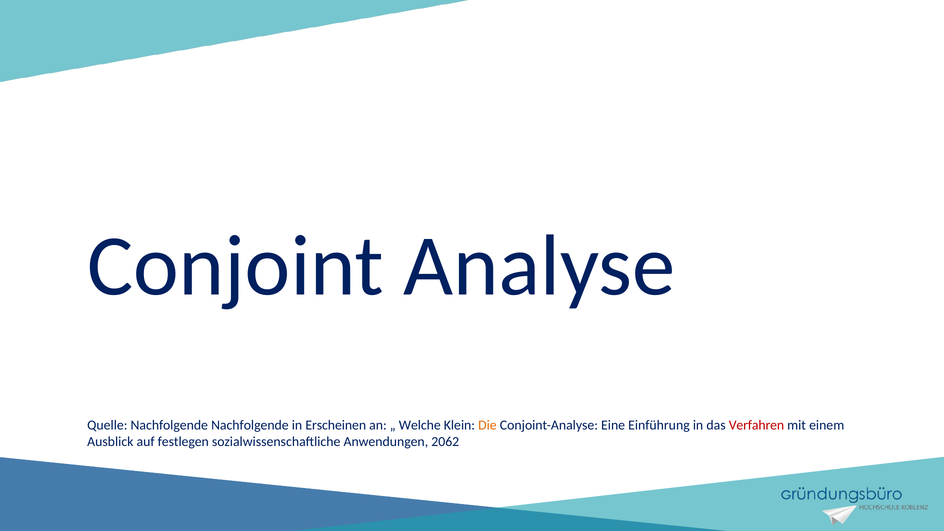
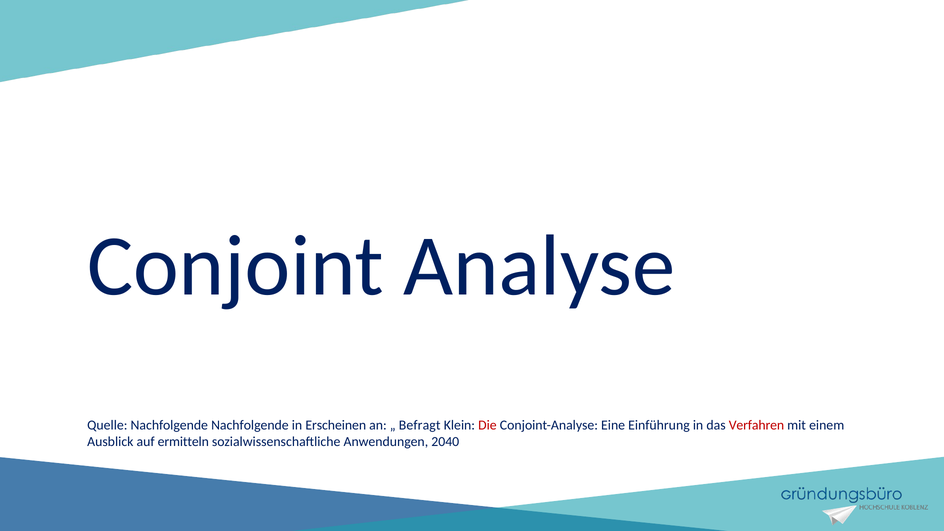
Welche: Welche -> Befragt (420, 425)
Die colour: orange -> red (487, 425)
festlegen: festlegen -> ermitteln (183, 442)
2062: 2062 -> 2040 (445, 442)
